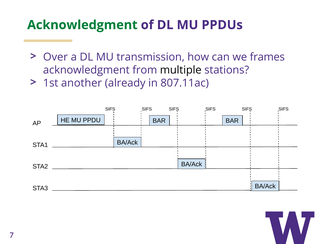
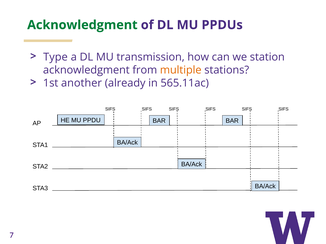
Over: Over -> Type (55, 57)
frames: frames -> station (267, 57)
multiple colour: black -> orange (181, 70)
807.11ac: 807.11ac -> 565.11ac (185, 83)
